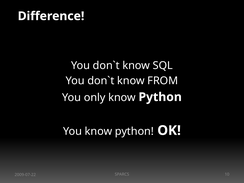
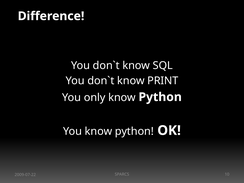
FROM: FROM -> PRINT (163, 81)
